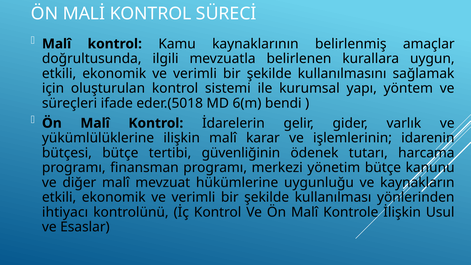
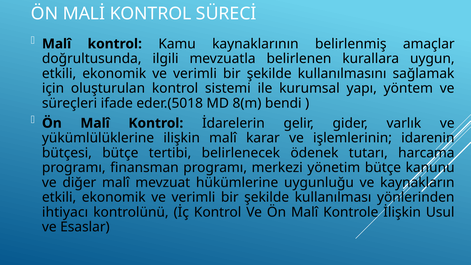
6(m: 6(m -> 8(m (247, 103)
güvenliğinin: güvenliğinin -> belirlenecek (241, 153)
